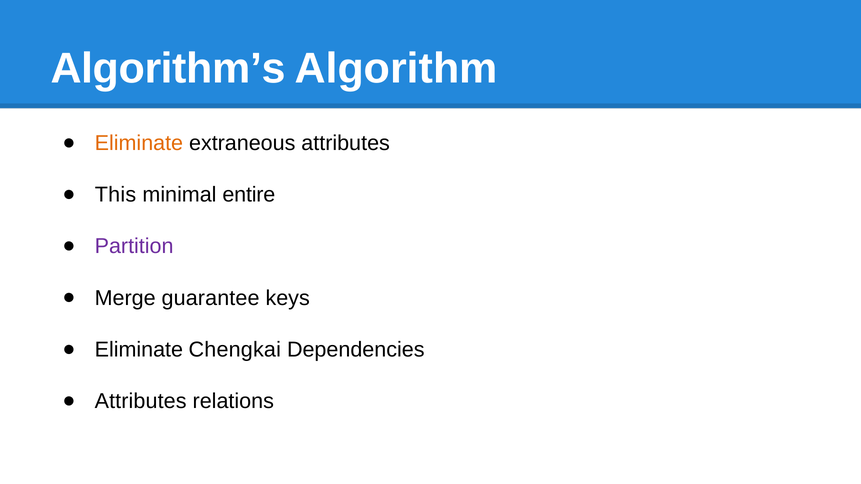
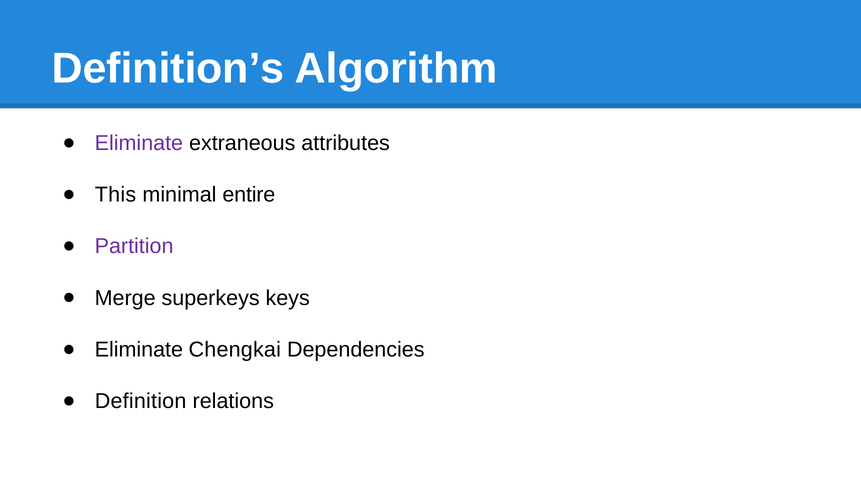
Algorithm’s: Algorithm’s -> Definition’s (168, 69)
Eliminate colour: orange -> purple (139, 143)
guarantee: guarantee -> superkeys (211, 298)
Attributes: Attributes -> Definition (141, 401)
